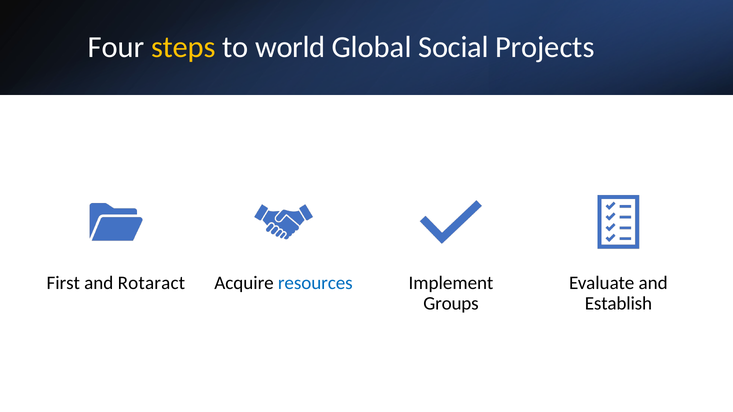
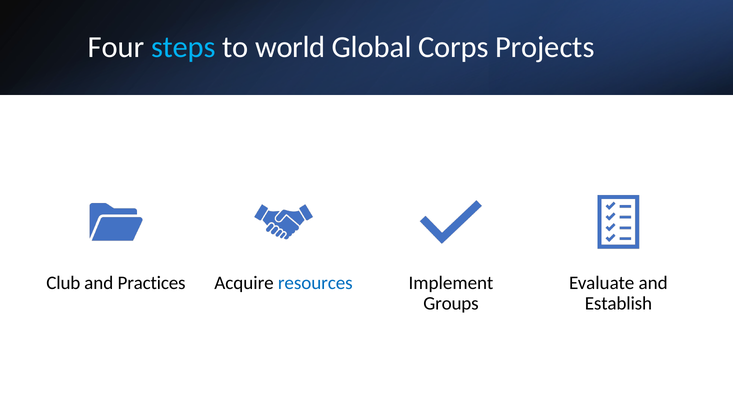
steps colour: yellow -> light blue (183, 47)
Social: Social -> Corps (453, 47)
First: First -> Club (63, 283)
Rotaract: Rotaract -> Practices (152, 283)
